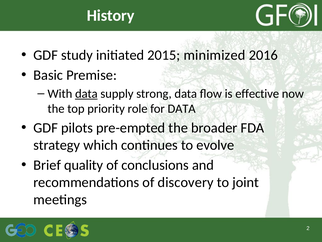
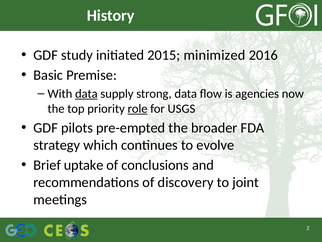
effective: effective -> agencies (257, 94)
role underline: none -> present (138, 109)
for DATA: DATA -> USGS (181, 109)
quality: quality -> uptake (84, 165)
